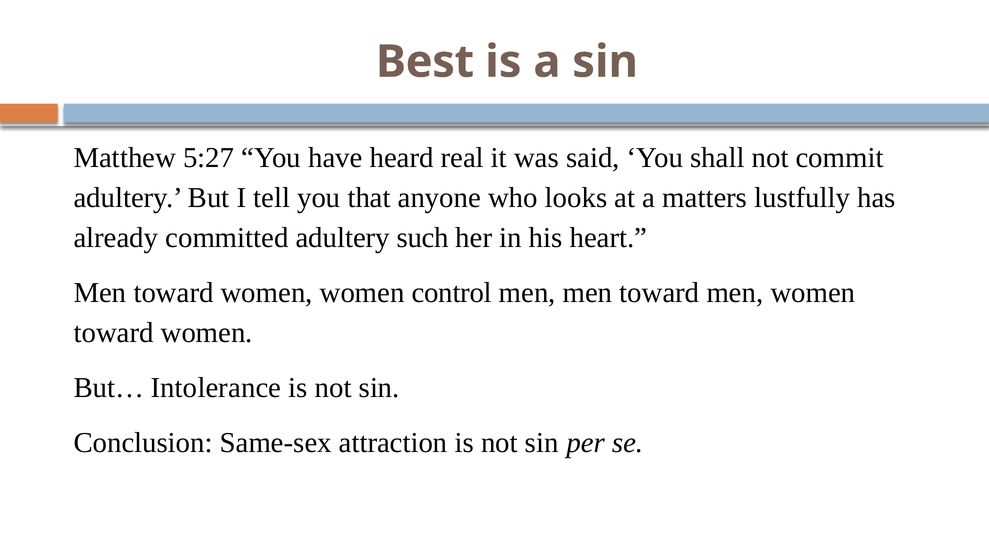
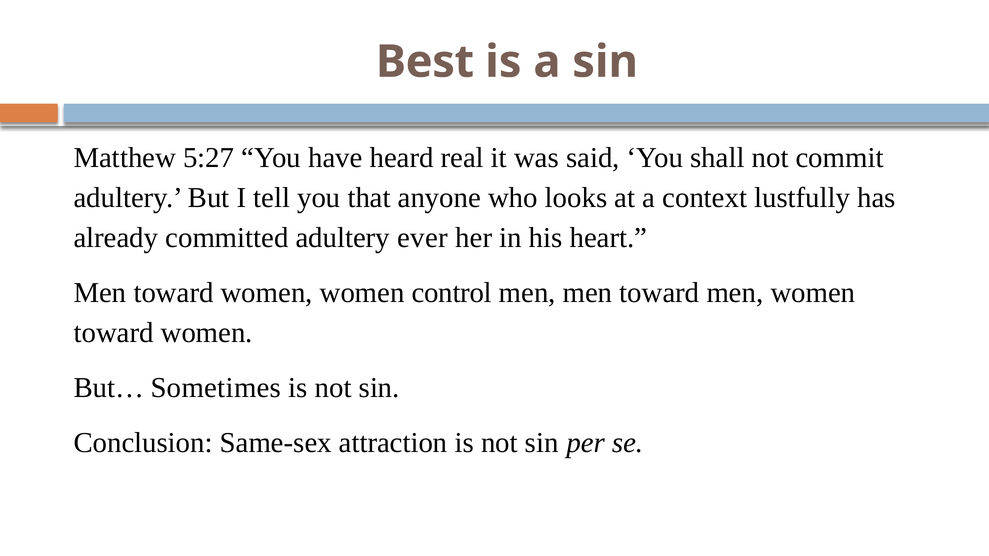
matters: matters -> context (705, 198)
such: such -> ever (422, 238)
Intolerance: Intolerance -> Sometimes (216, 388)
